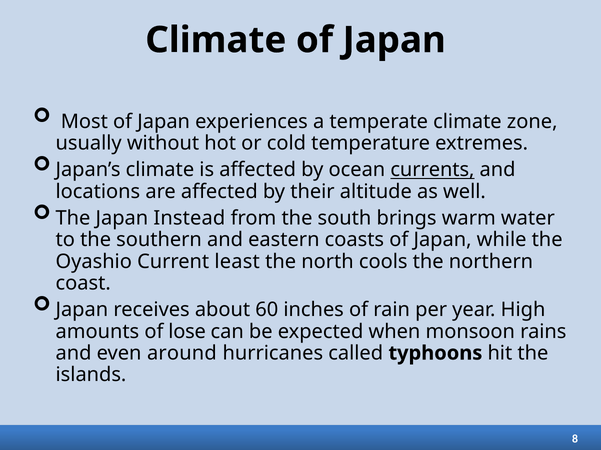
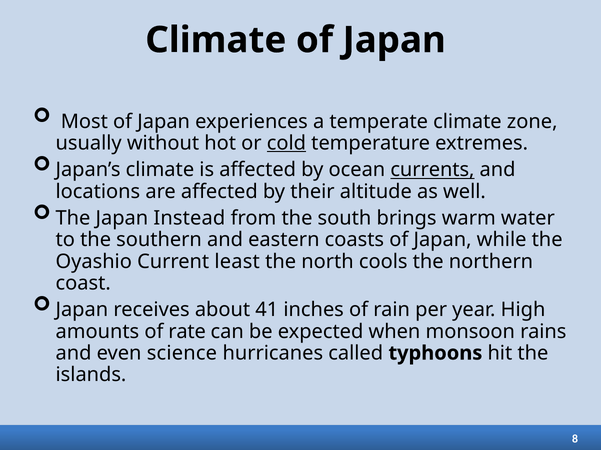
cold underline: none -> present (286, 143)
60: 60 -> 41 (267, 310)
lose: lose -> rate (187, 332)
around: around -> science (182, 354)
